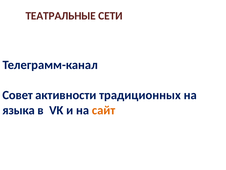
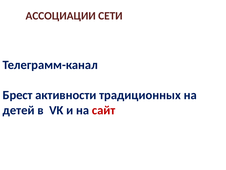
ТЕАТРАЛЬНЫЕ: ТЕАТРАЛЬНЫЕ -> АССОЦИАЦИИ (61, 16)
Совет: Совет -> Брест (18, 95)
языка: языка -> детей (19, 110)
сайт colour: orange -> red (104, 110)
